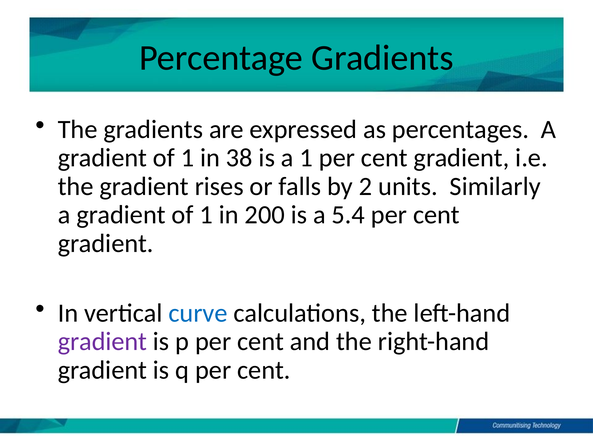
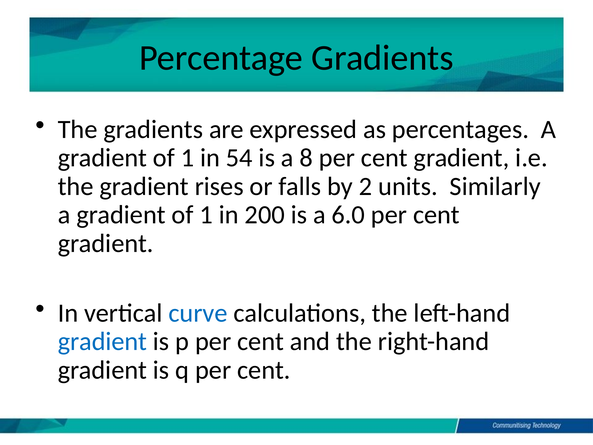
38: 38 -> 54 (239, 158)
a 1: 1 -> 8 (306, 158)
5.4: 5.4 -> 6.0 (348, 215)
gradient colour: purple -> blue (102, 341)
